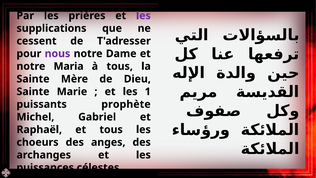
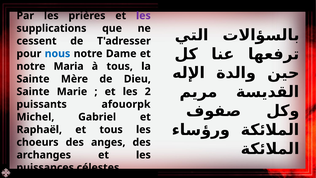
nous colour: purple -> blue (57, 54)
1: 1 -> 2 (148, 92)
prophète: prophète -> afouorpk (126, 104)
